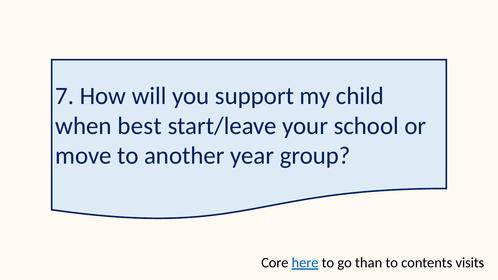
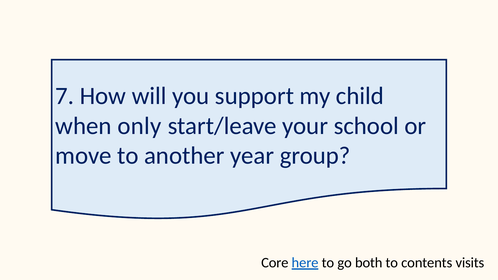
best: best -> only (140, 126)
than: than -> both (369, 263)
